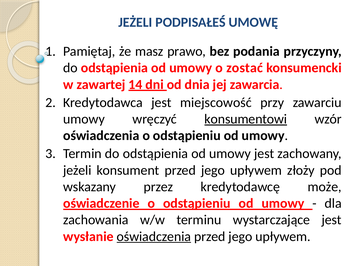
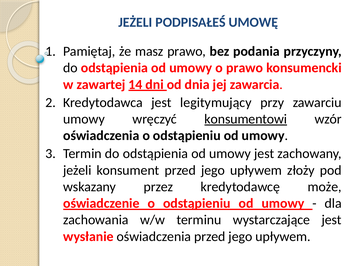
o zostać: zostać -> prawo (245, 68)
miejscowość: miejscowość -> legitymujący (216, 103)
oświadczenia underline: present -> none (154, 237)
